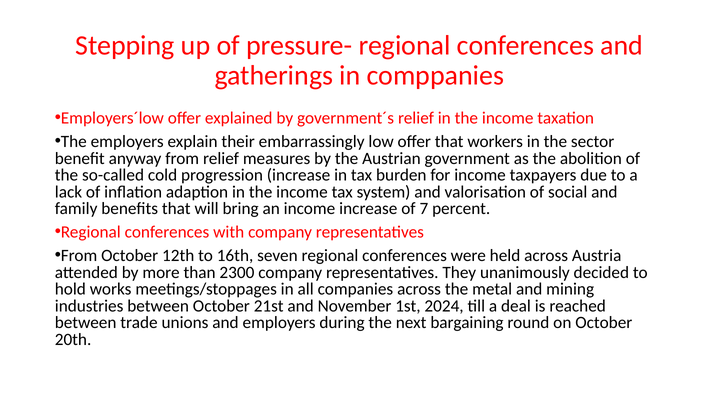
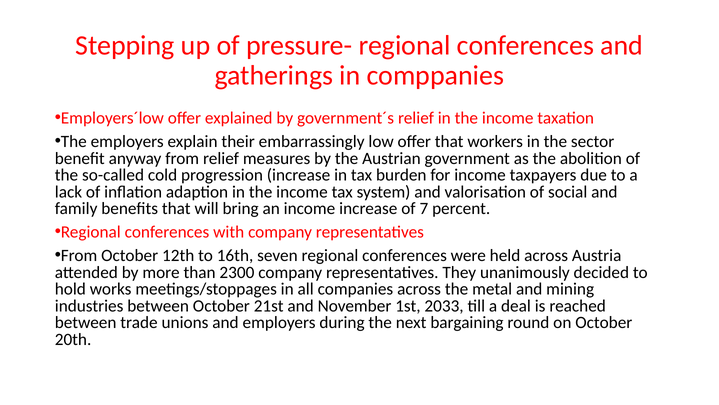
2024: 2024 -> 2033 (444, 306)
